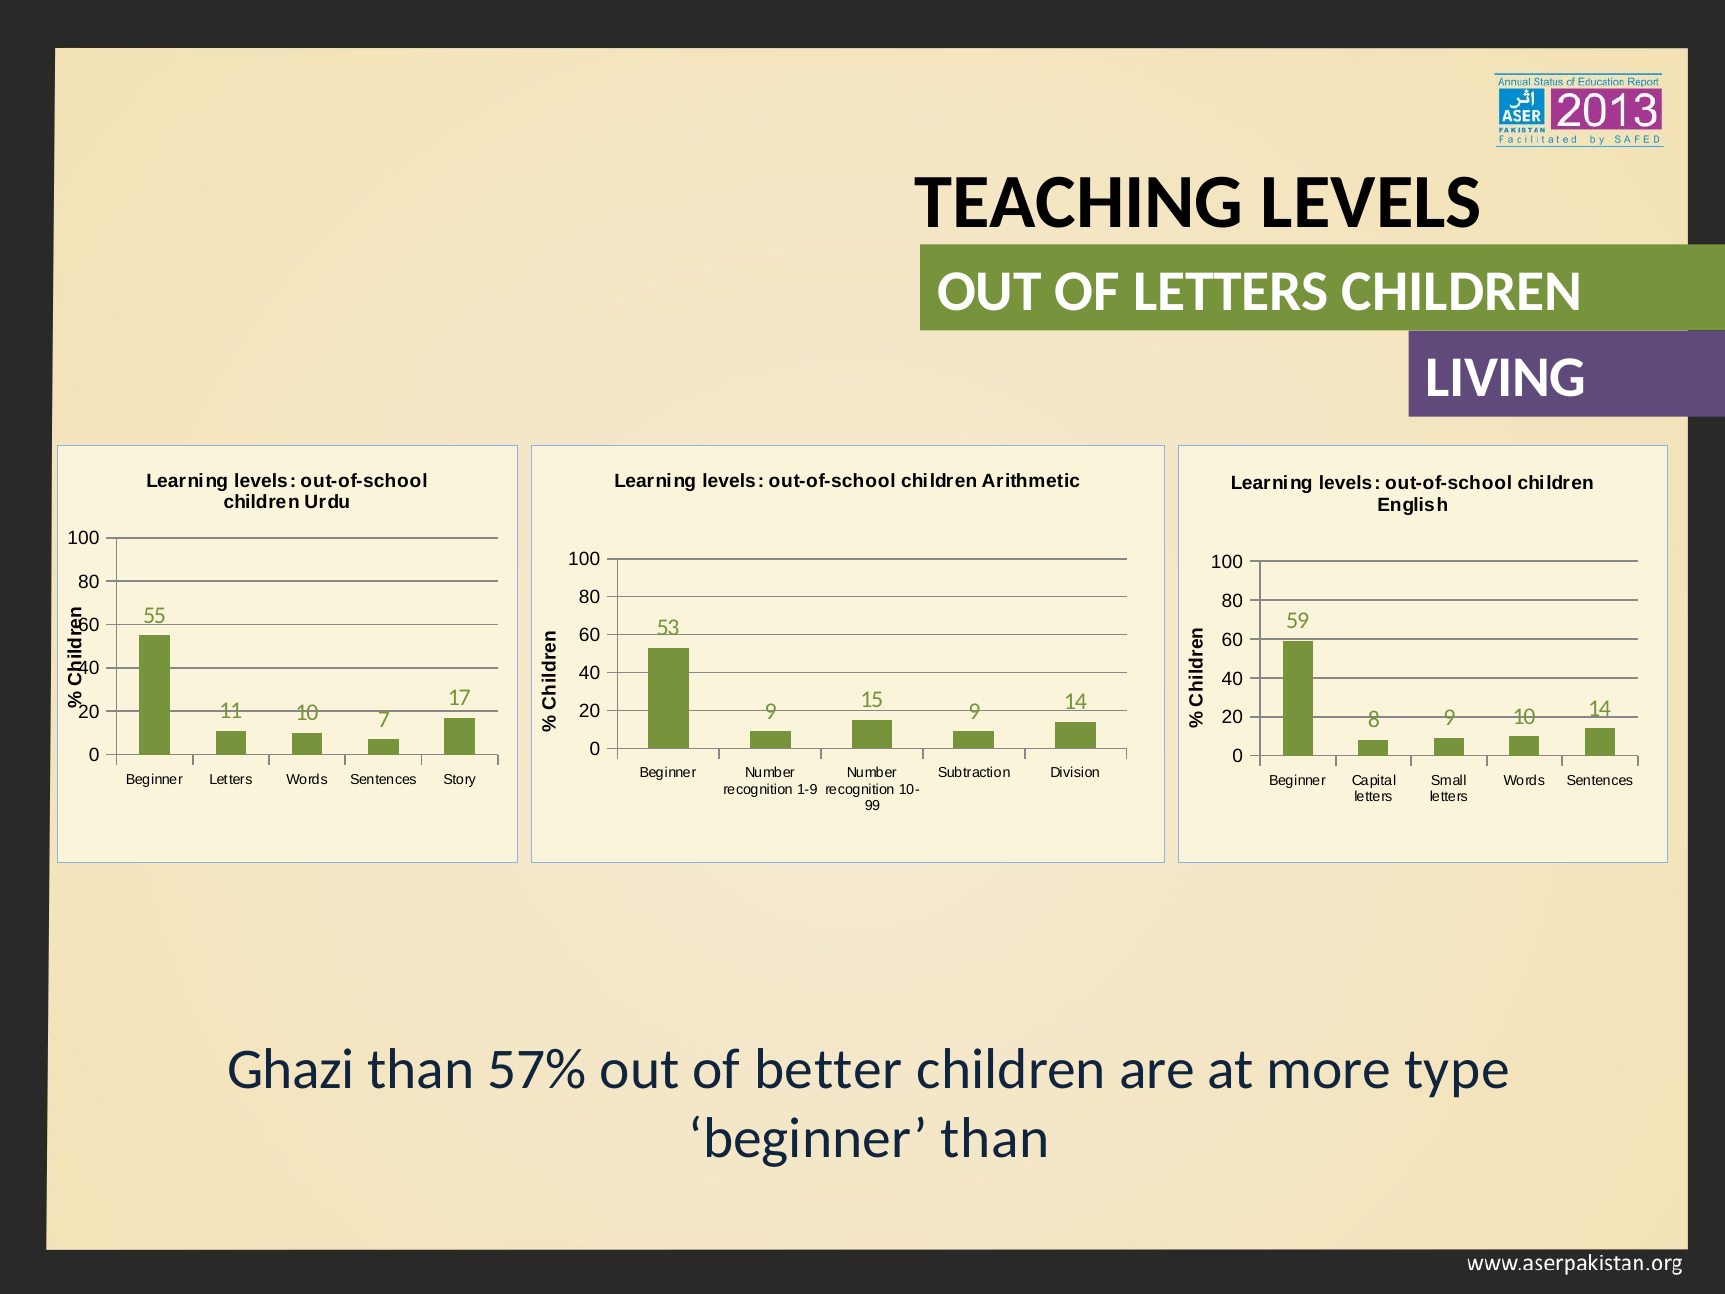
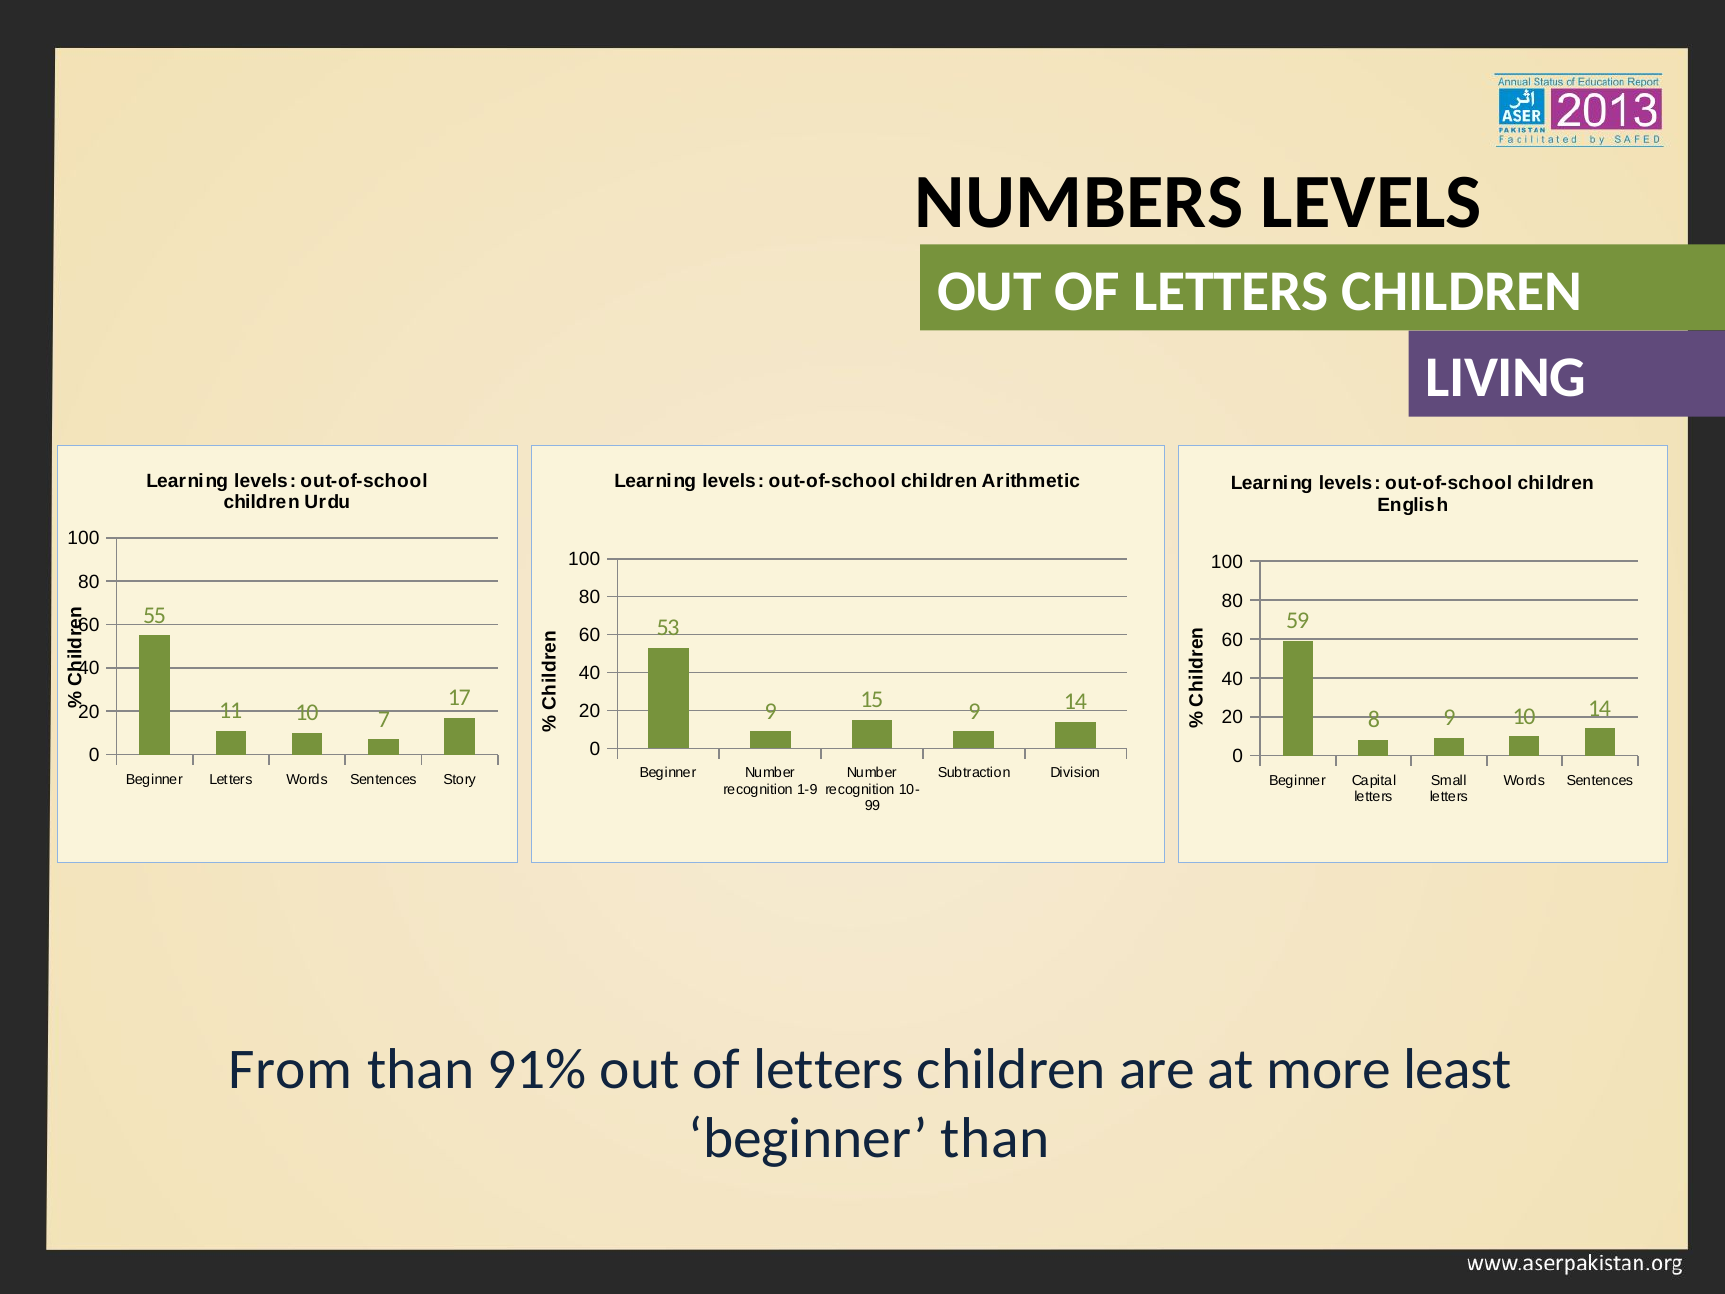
TEACHING: TEACHING -> NUMBERS (1079, 202)
Ghazi: Ghazi -> From (291, 1069)
57%: 57% -> 91% (537, 1069)
better: better -> letters (829, 1069)
type: type -> least (1458, 1069)
